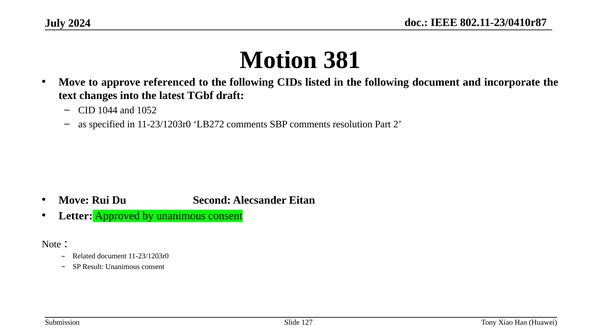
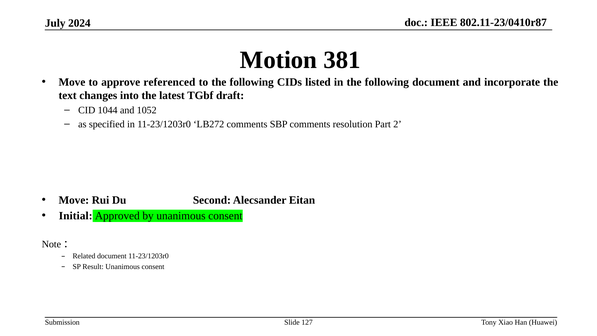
Letter: Letter -> Initial (76, 216)
